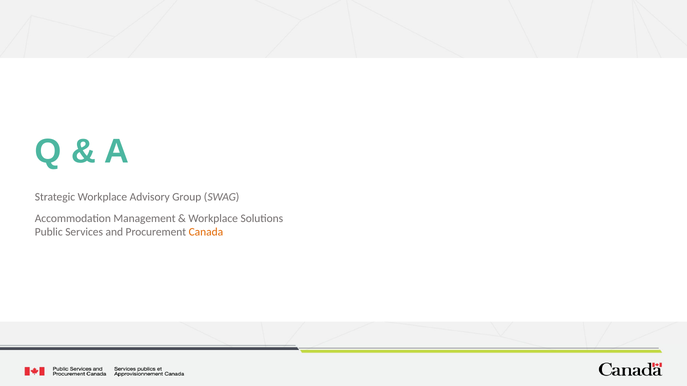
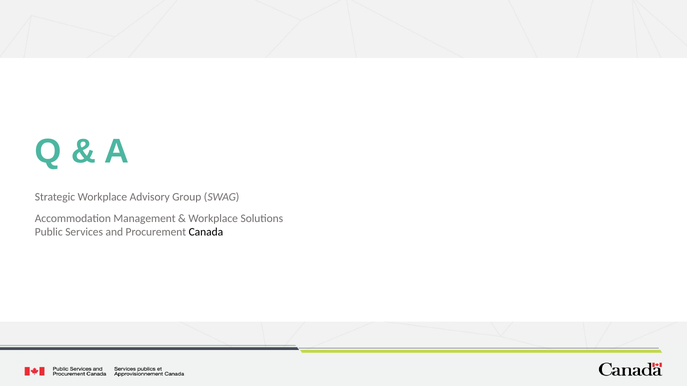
Canada colour: orange -> black (206, 232)
